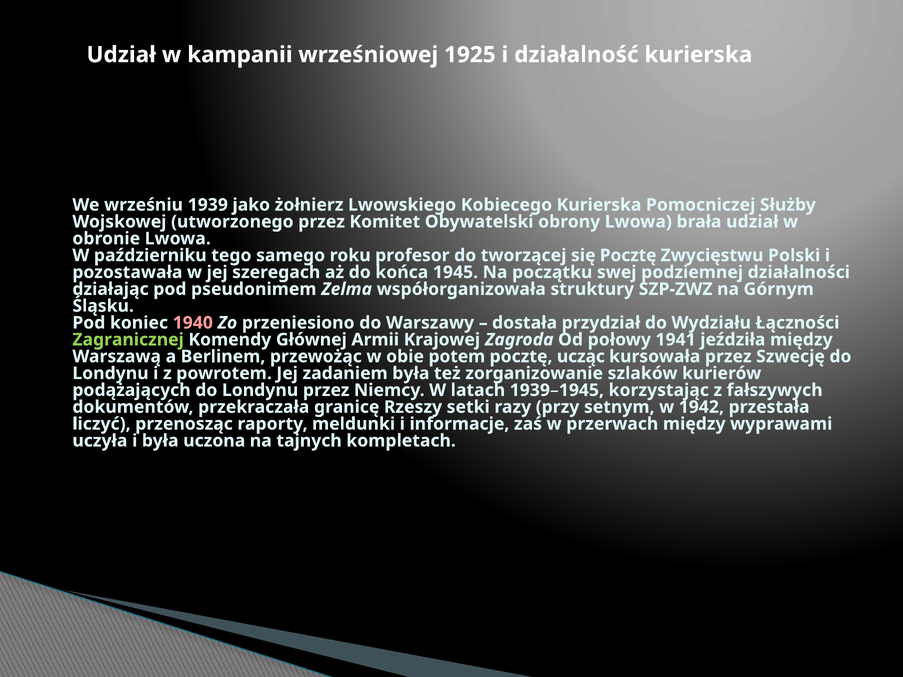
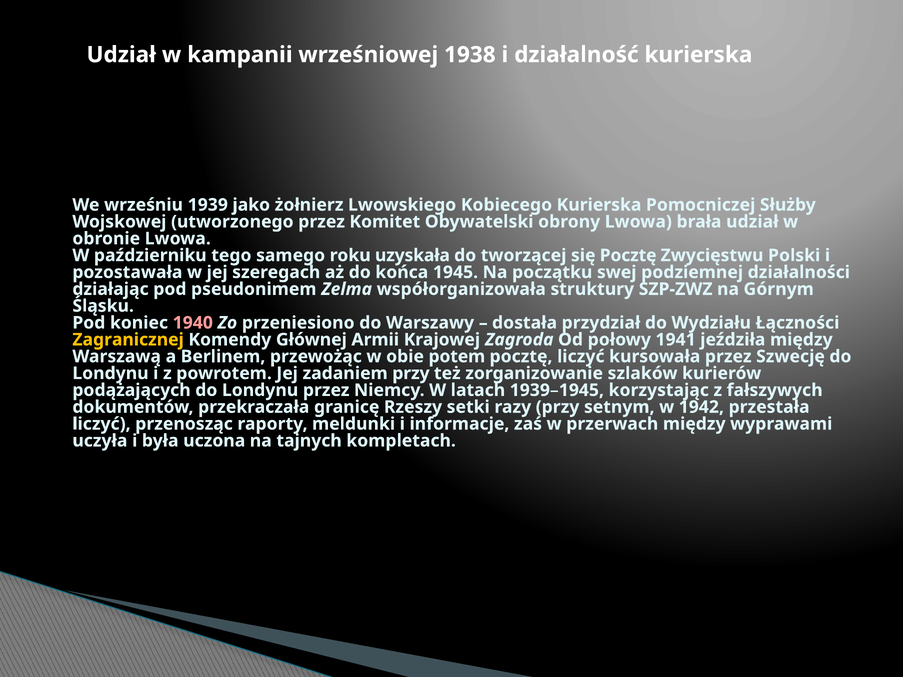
1925: 1925 -> 1938 (470, 55)
profesor: profesor -> uzyskała (412, 256)
Zagranicznej colour: light green -> yellow (128, 340)
pocztę ucząc: ucząc -> liczyć (581, 357)
zadaniem była: była -> przy (411, 373)
